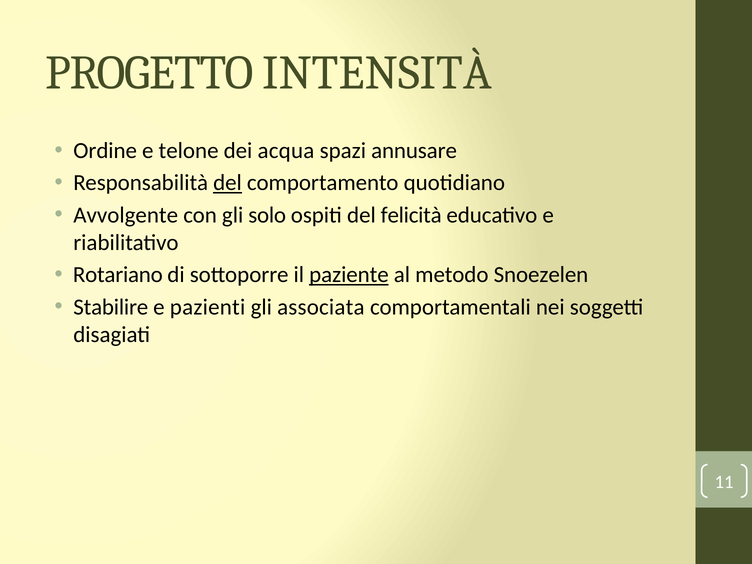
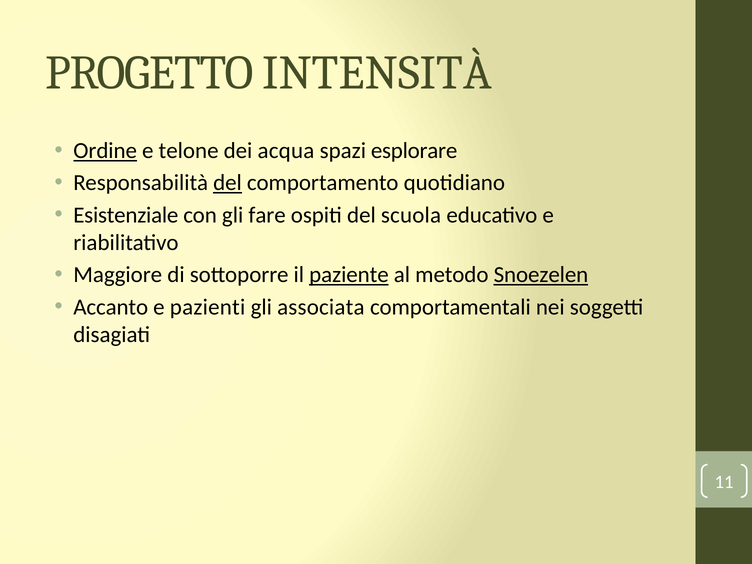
Ordine underline: none -> present (105, 151)
annusare: annusare -> esplorare (414, 151)
Avvolgente: Avvolgente -> Esistenziale (126, 215)
solo: solo -> fare (267, 215)
felicità: felicità -> scuola (411, 215)
Rotariano: Rotariano -> Maggiore (118, 275)
Snoezelen underline: none -> present (541, 275)
Stabilire: Stabilire -> Accanto (111, 307)
